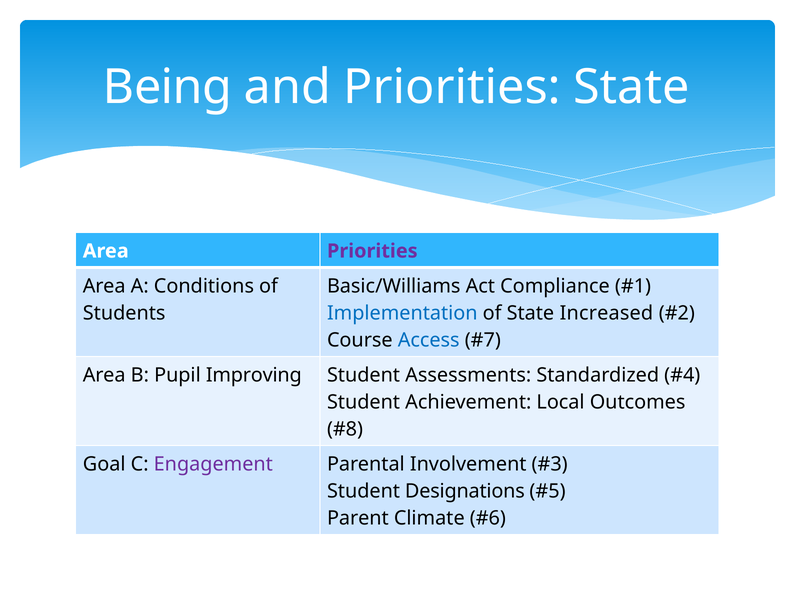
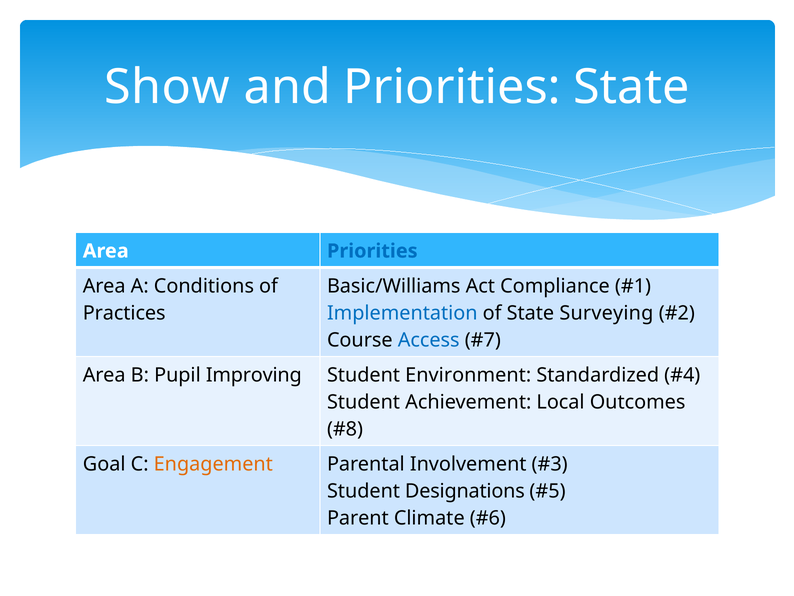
Being: Being -> Show (167, 87)
Priorities colour: purple -> blue (372, 251)
Students: Students -> Practices (124, 313)
Increased: Increased -> Surveying (606, 313)
Assessments: Assessments -> Environment (468, 375)
Engagement colour: purple -> orange (213, 464)
